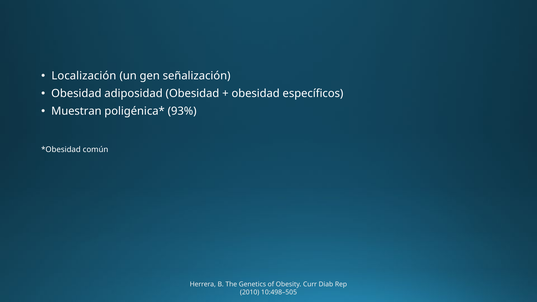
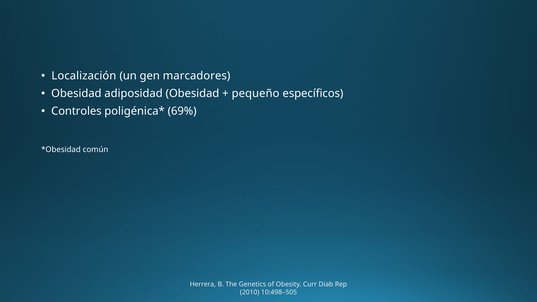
señalización: señalización -> marcadores (197, 76)
obesidad: obesidad -> pequeño (256, 94)
Muestran: Muestran -> Controles (76, 111)
93%: 93% -> 69% (182, 111)
